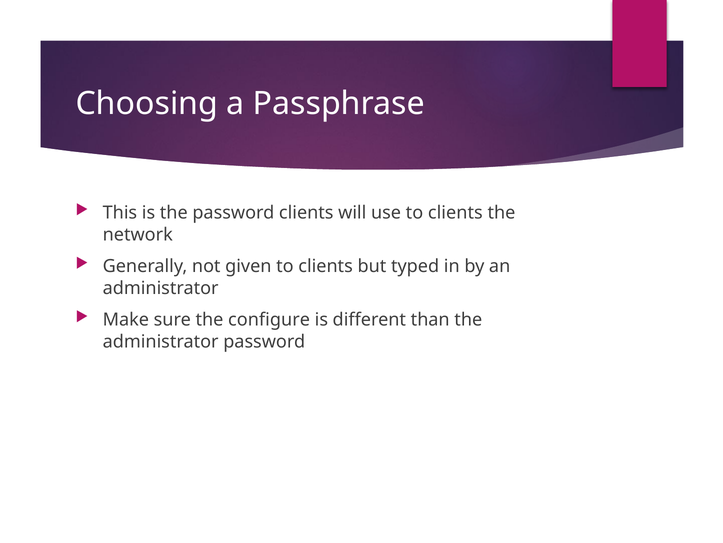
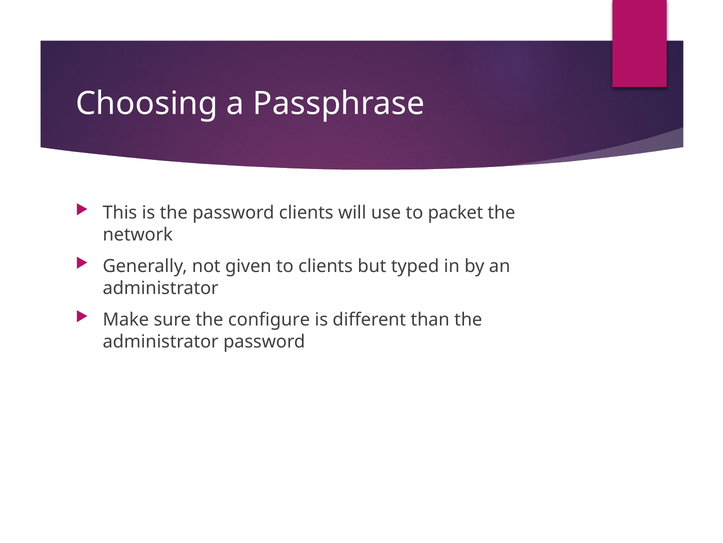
use to clients: clients -> packet (455, 213)
